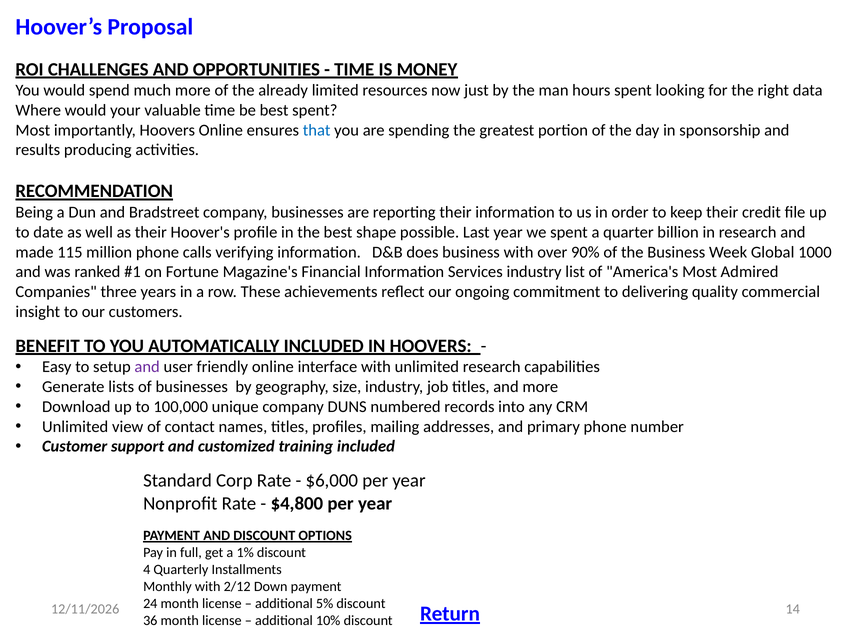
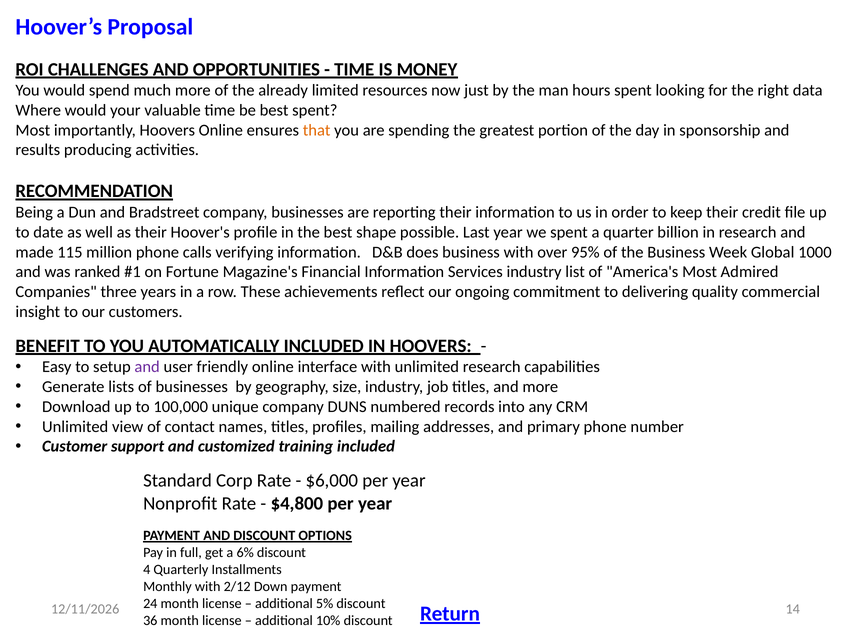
that colour: blue -> orange (317, 130)
90%: 90% -> 95% (585, 252)
1%: 1% -> 6% (245, 553)
